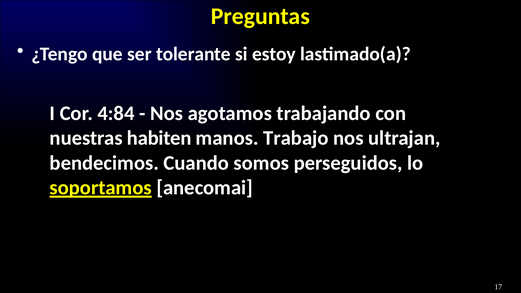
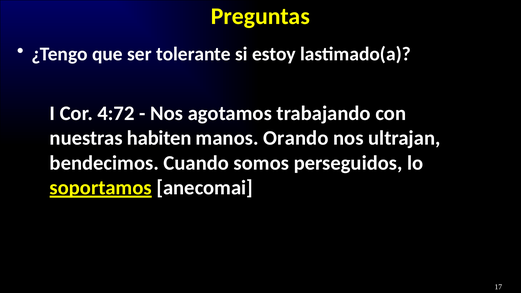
4:84: 4:84 -> 4:72 (116, 113)
Trabajo: Trabajo -> Orando (296, 138)
